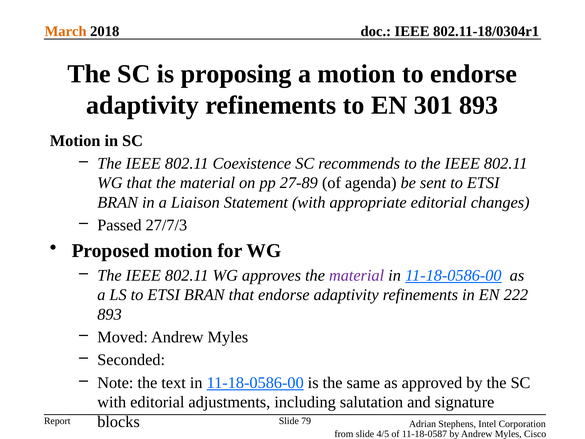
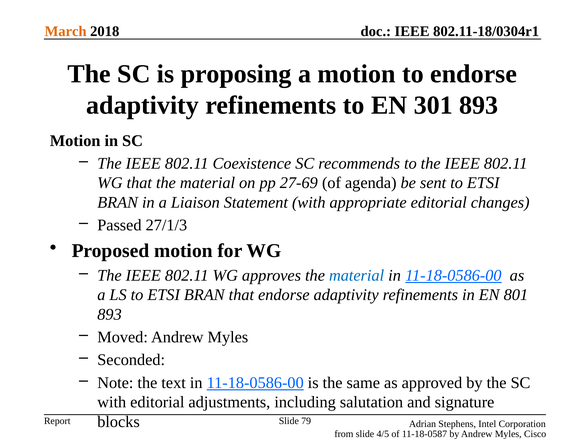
27-89: 27-89 -> 27-69 (299, 183)
27/7/3: 27/7/3 -> 27/1/3 (166, 225)
material colour: purple -> blue (357, 275)
222: 222 -> 801 (516, 295)
